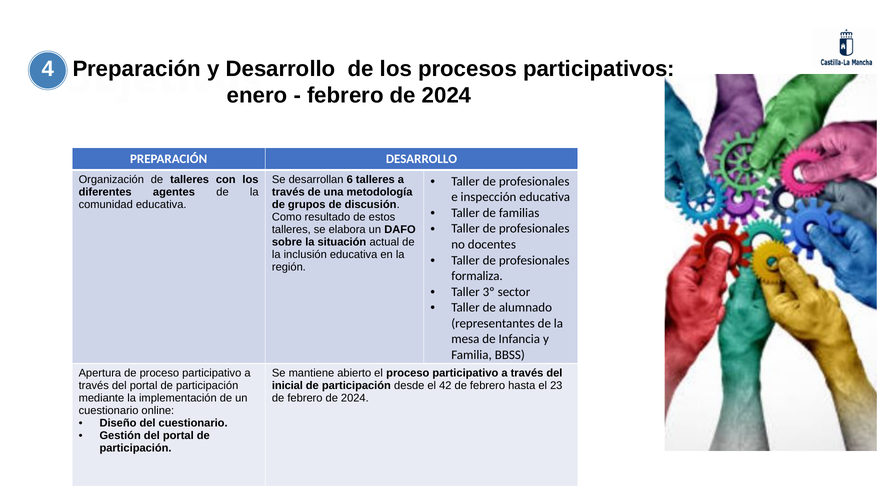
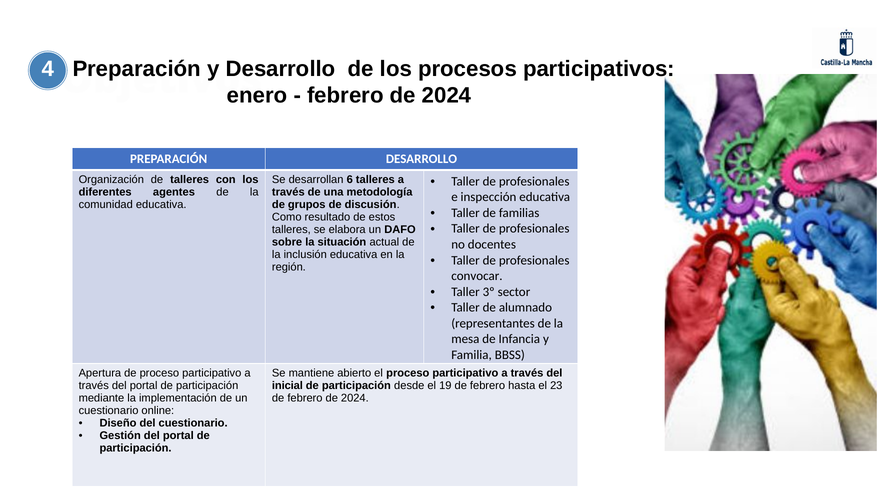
formaliza: formaliza -> convocar (477, 276)
42: 42 -> 19 (445, 386)
